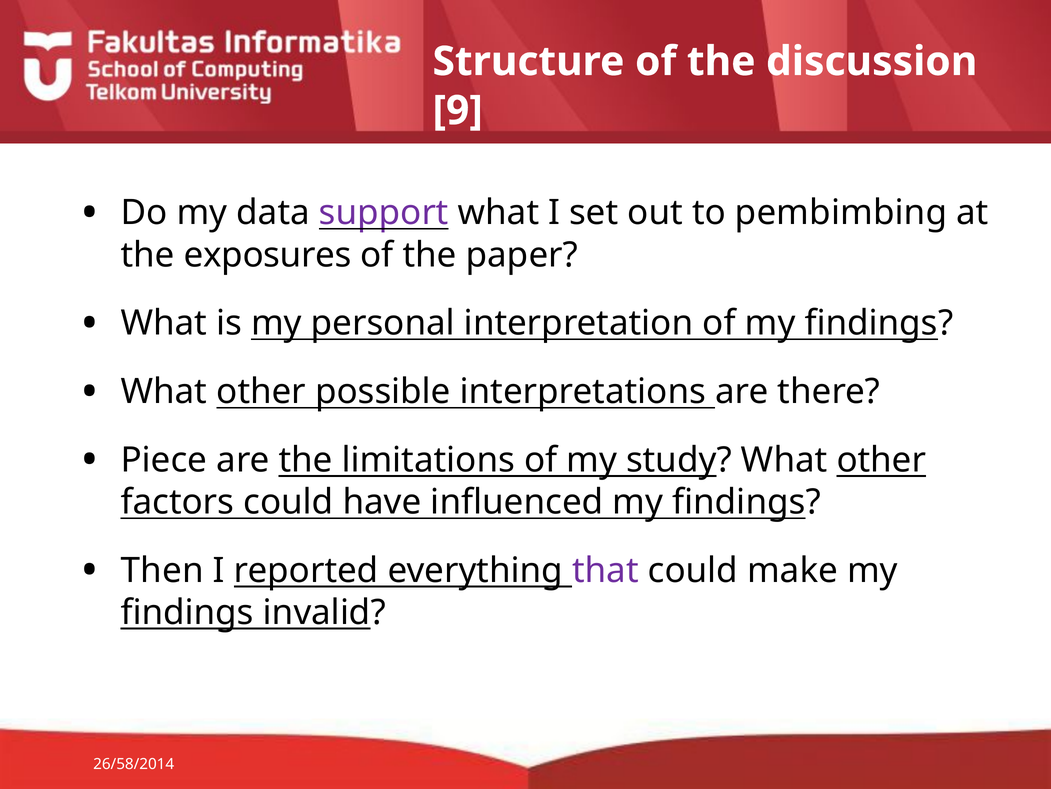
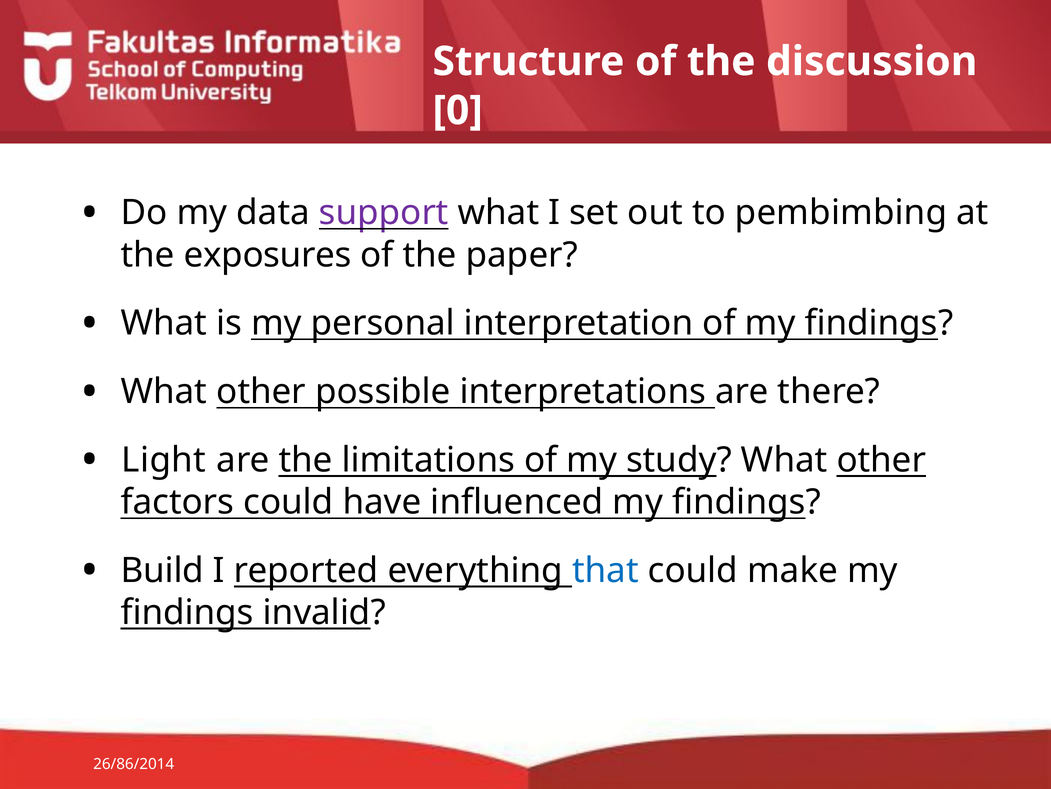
9: 9 -> 0 (458, 111)
Piece: Piece -> Light (164, 460)
Then: Then -> Build (162, 570)
that colour: purple -> blue (605, 570)
26/58/2014: 26/58/2014 -> 26/86/2014 (134, 764)
